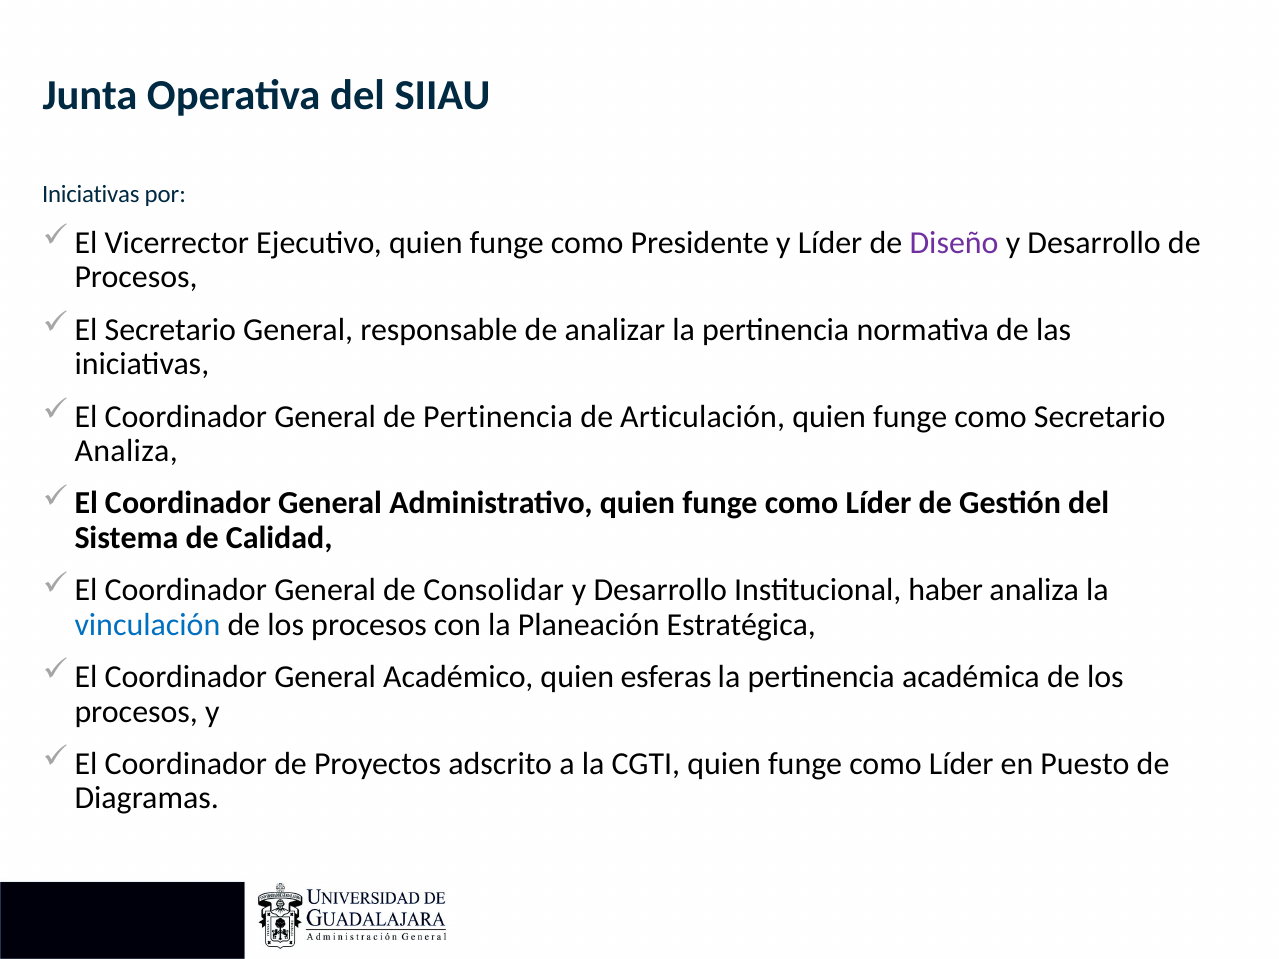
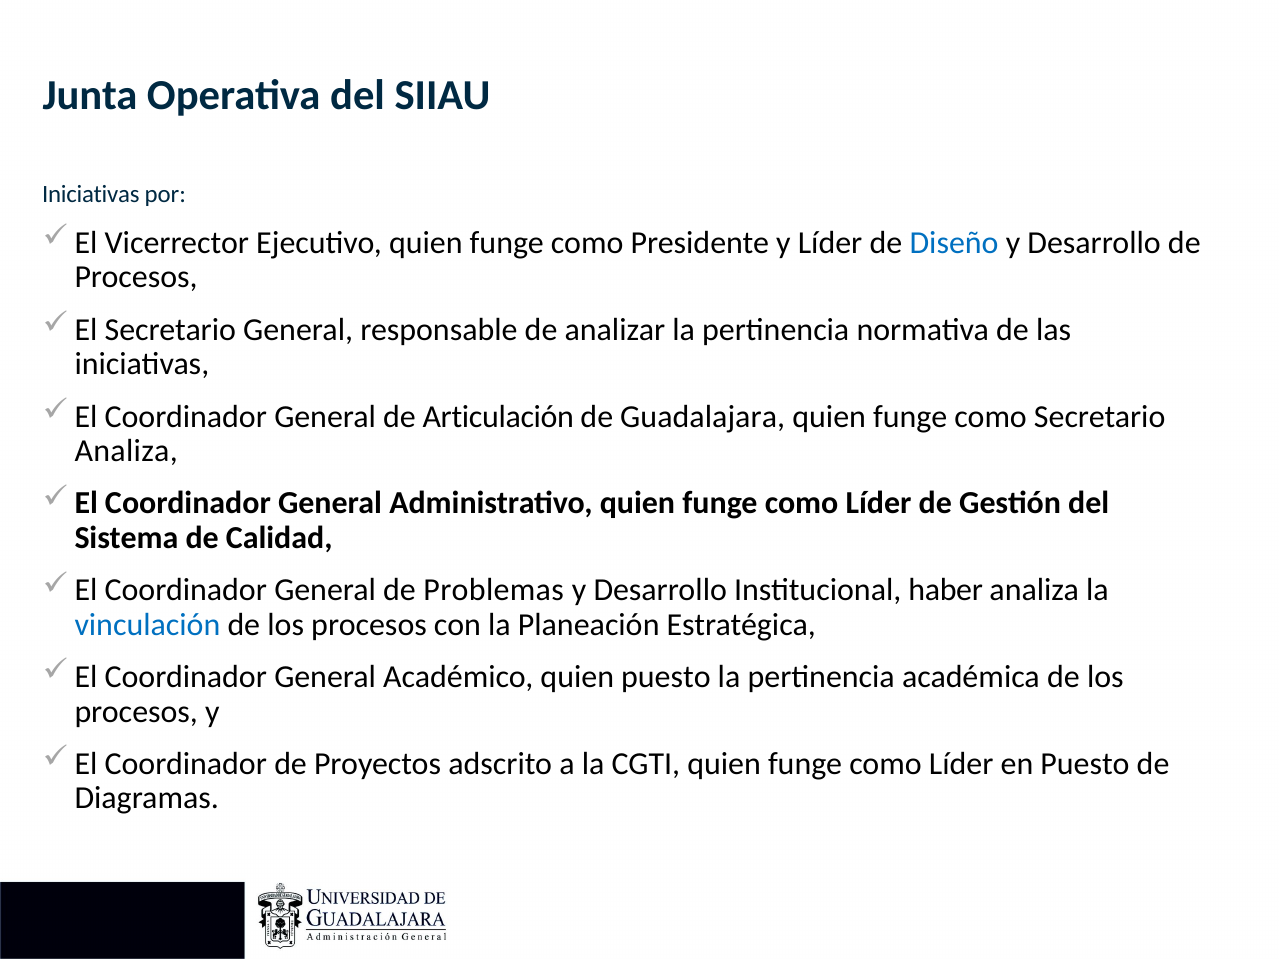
Diseño colour: purple -> blue (954, 243)
de Pertinencia: Pertinencia -> Articulación (498, 417)
Articulación: Articulación -> Guadalajara (703, 417)
Consolidar: Consolidar -> Problemas (494, 590)
quien esferas: esferas -> puesto (666, 677)
